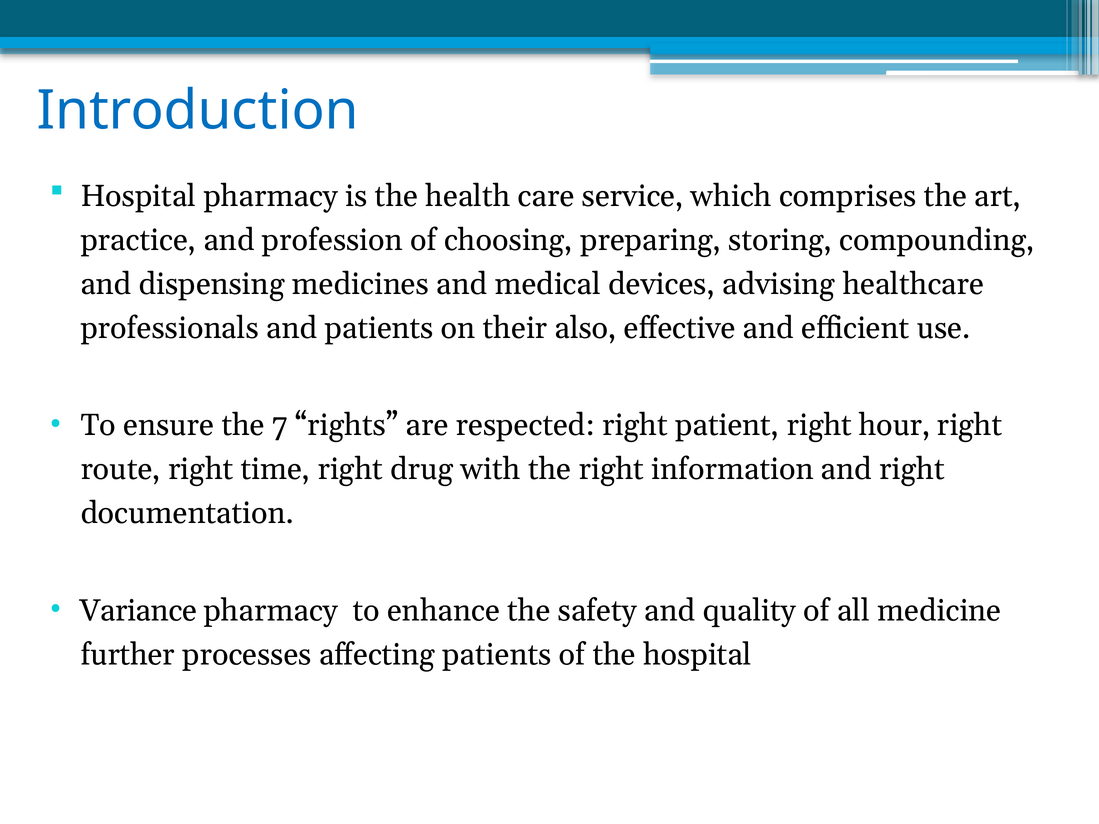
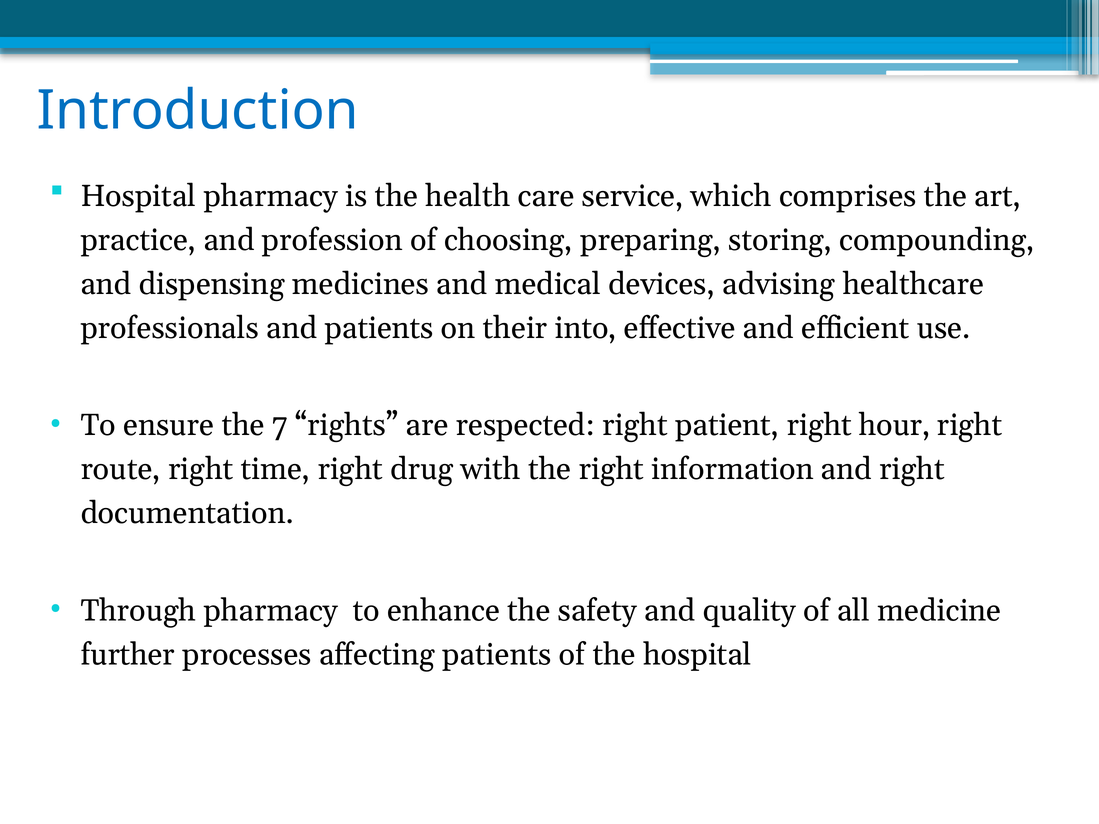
also: also -> into (586, 328)
Variance: Variance -> Through (138, 611)
